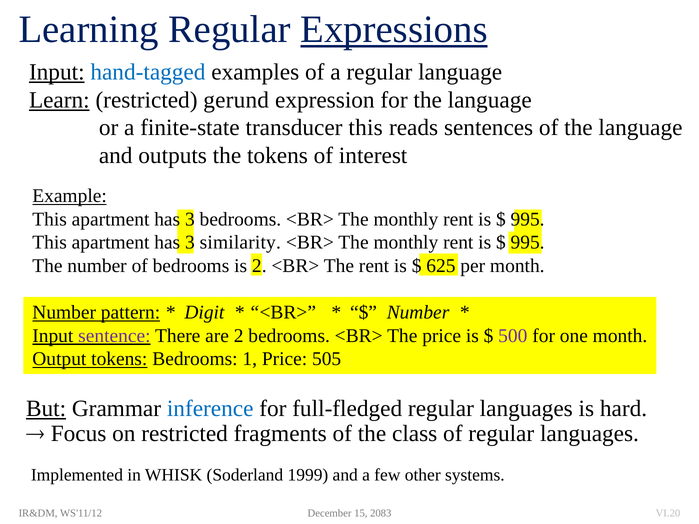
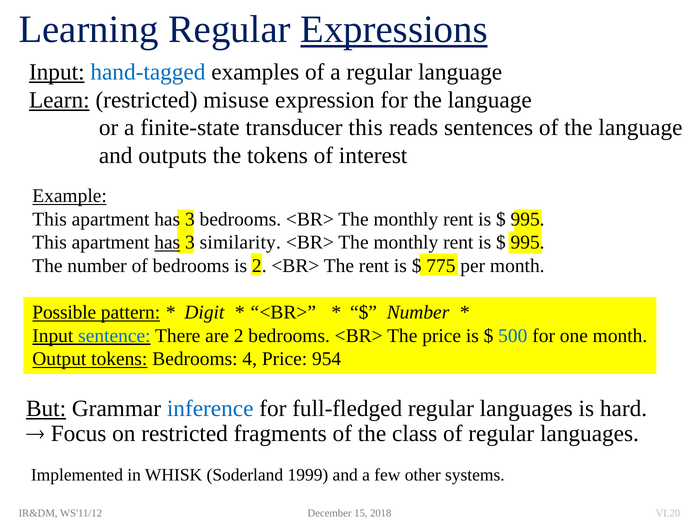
gerund: gerund -> misuse (236, 100)
has underline: none -> present (167, 243)
625: 625 -> 775 (441, 266)
Number: Number -> Possible (64, 313)
sentence colour: purple -> blue (114, 336)
500 colour: purple -> blue (513, 336)
1: 1 -> 4 (250, 359)
505: 505 -> 954 (327, 359)
2083: 2083 -> 2018 (381, 513)
